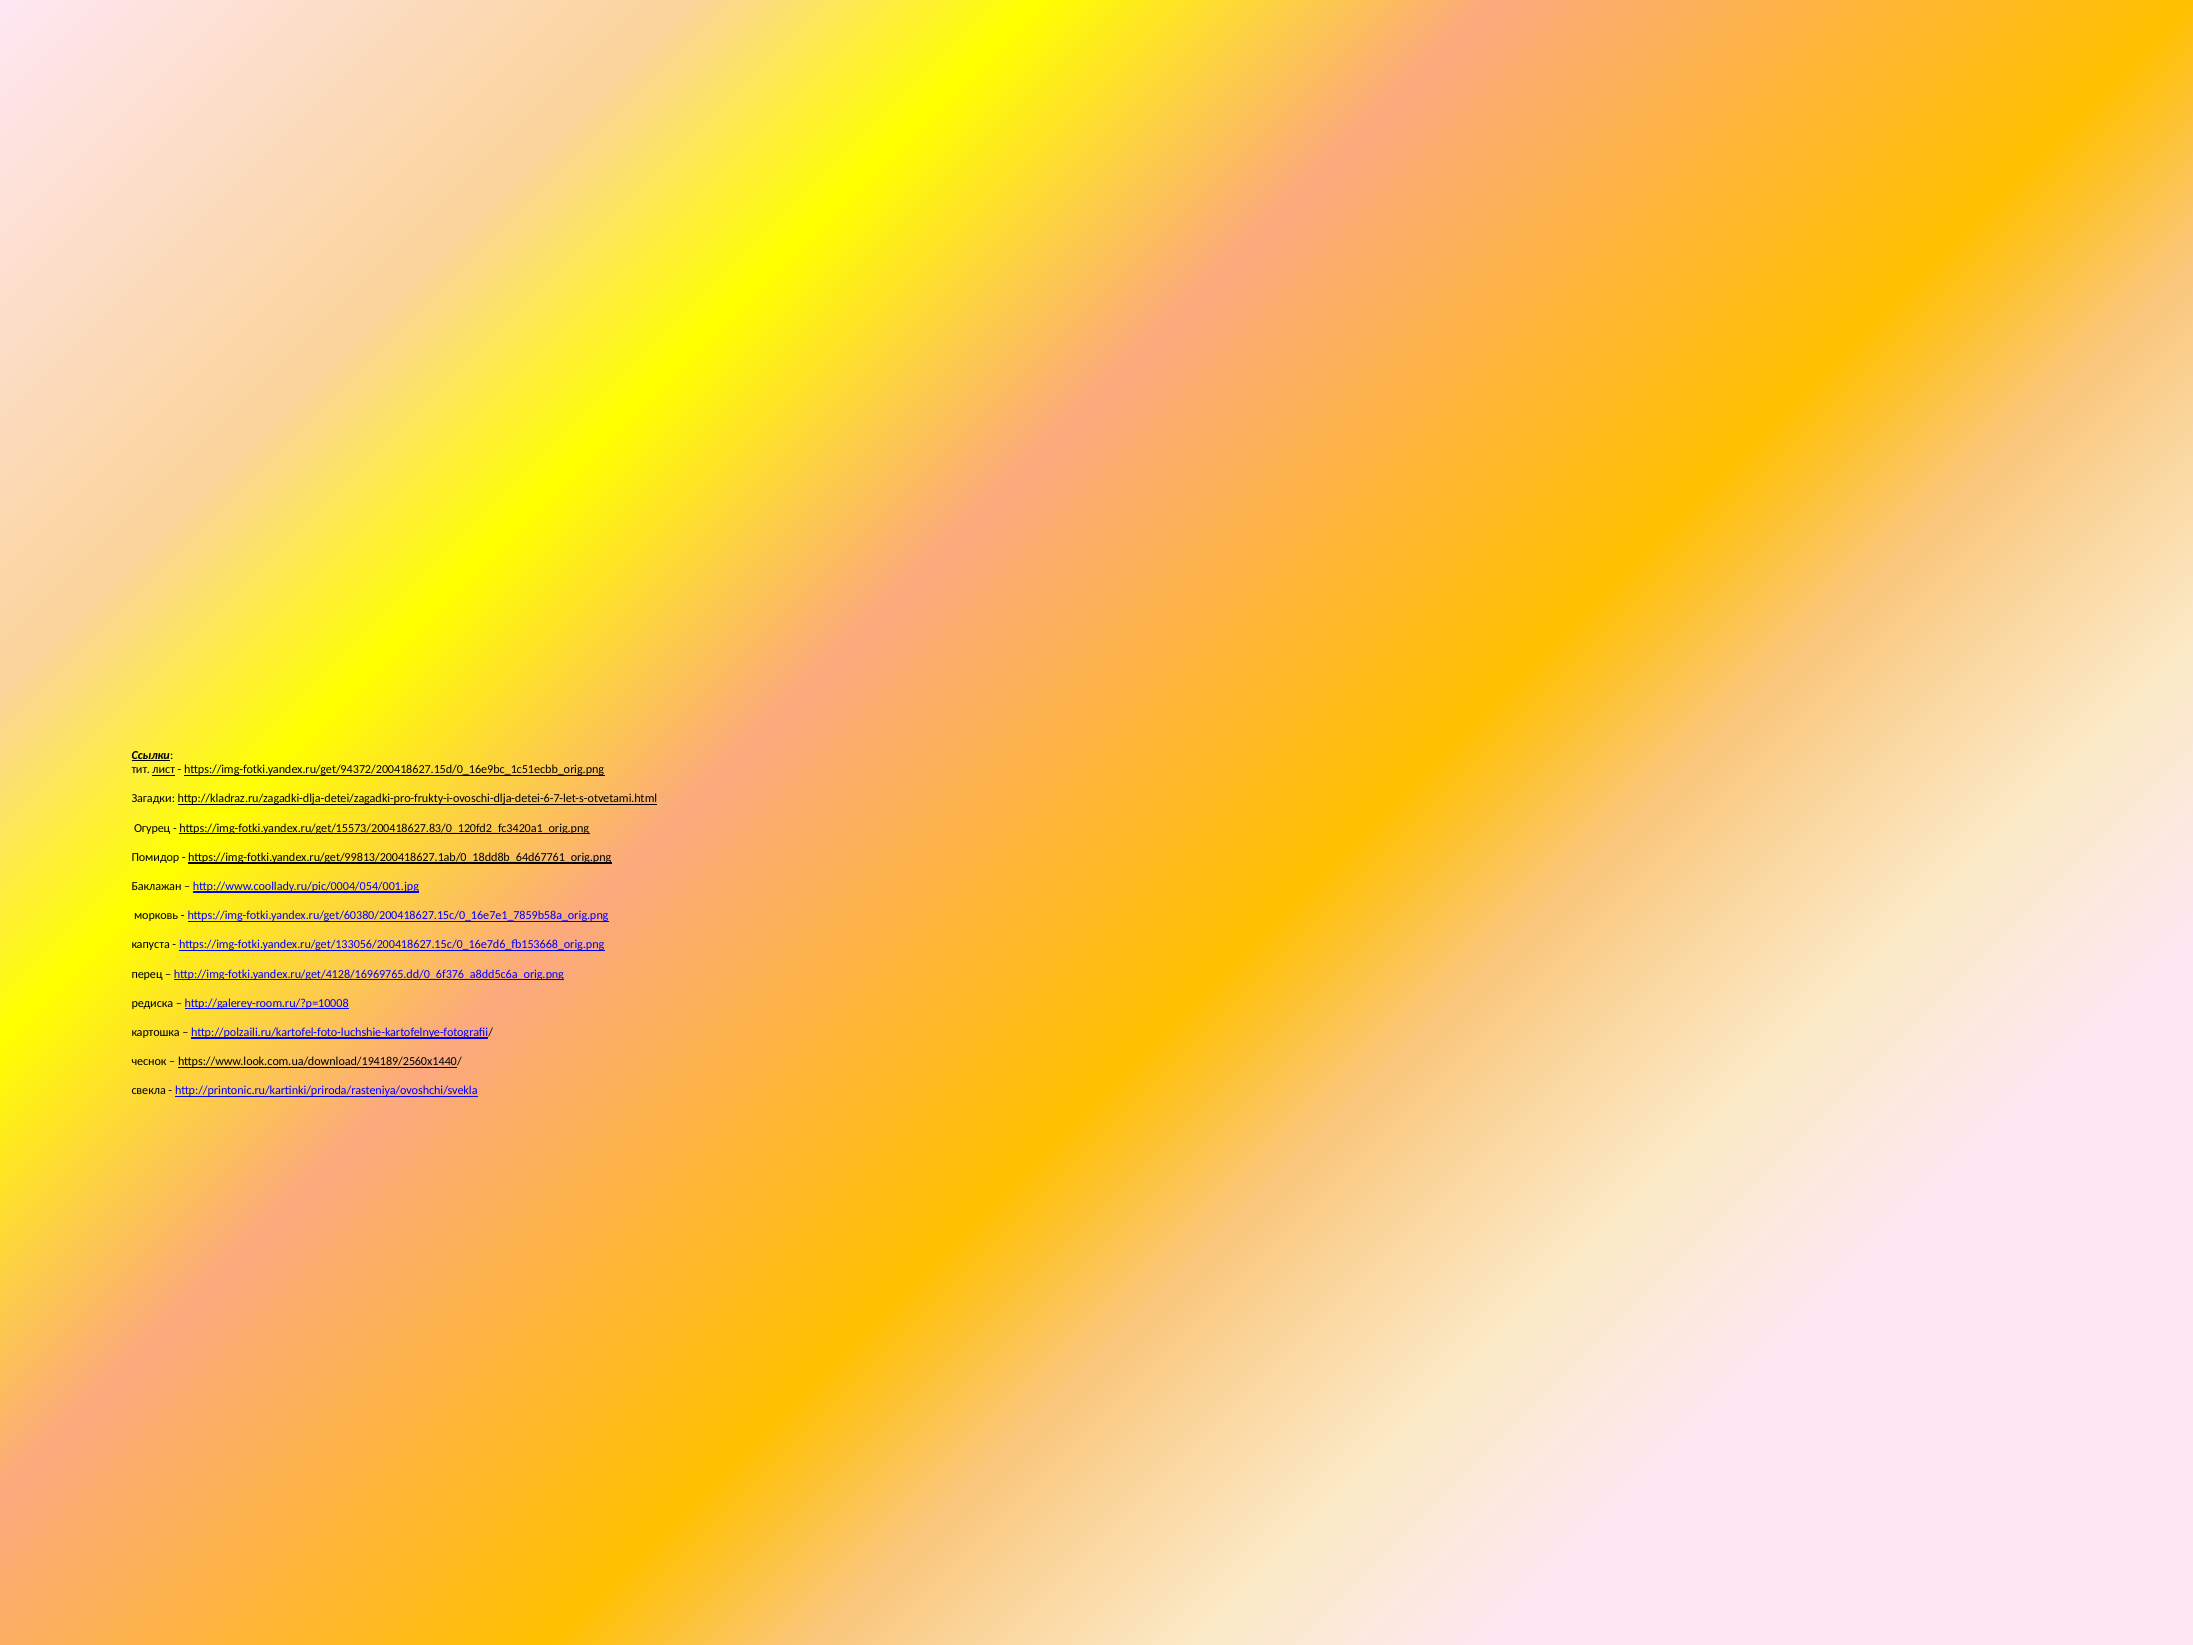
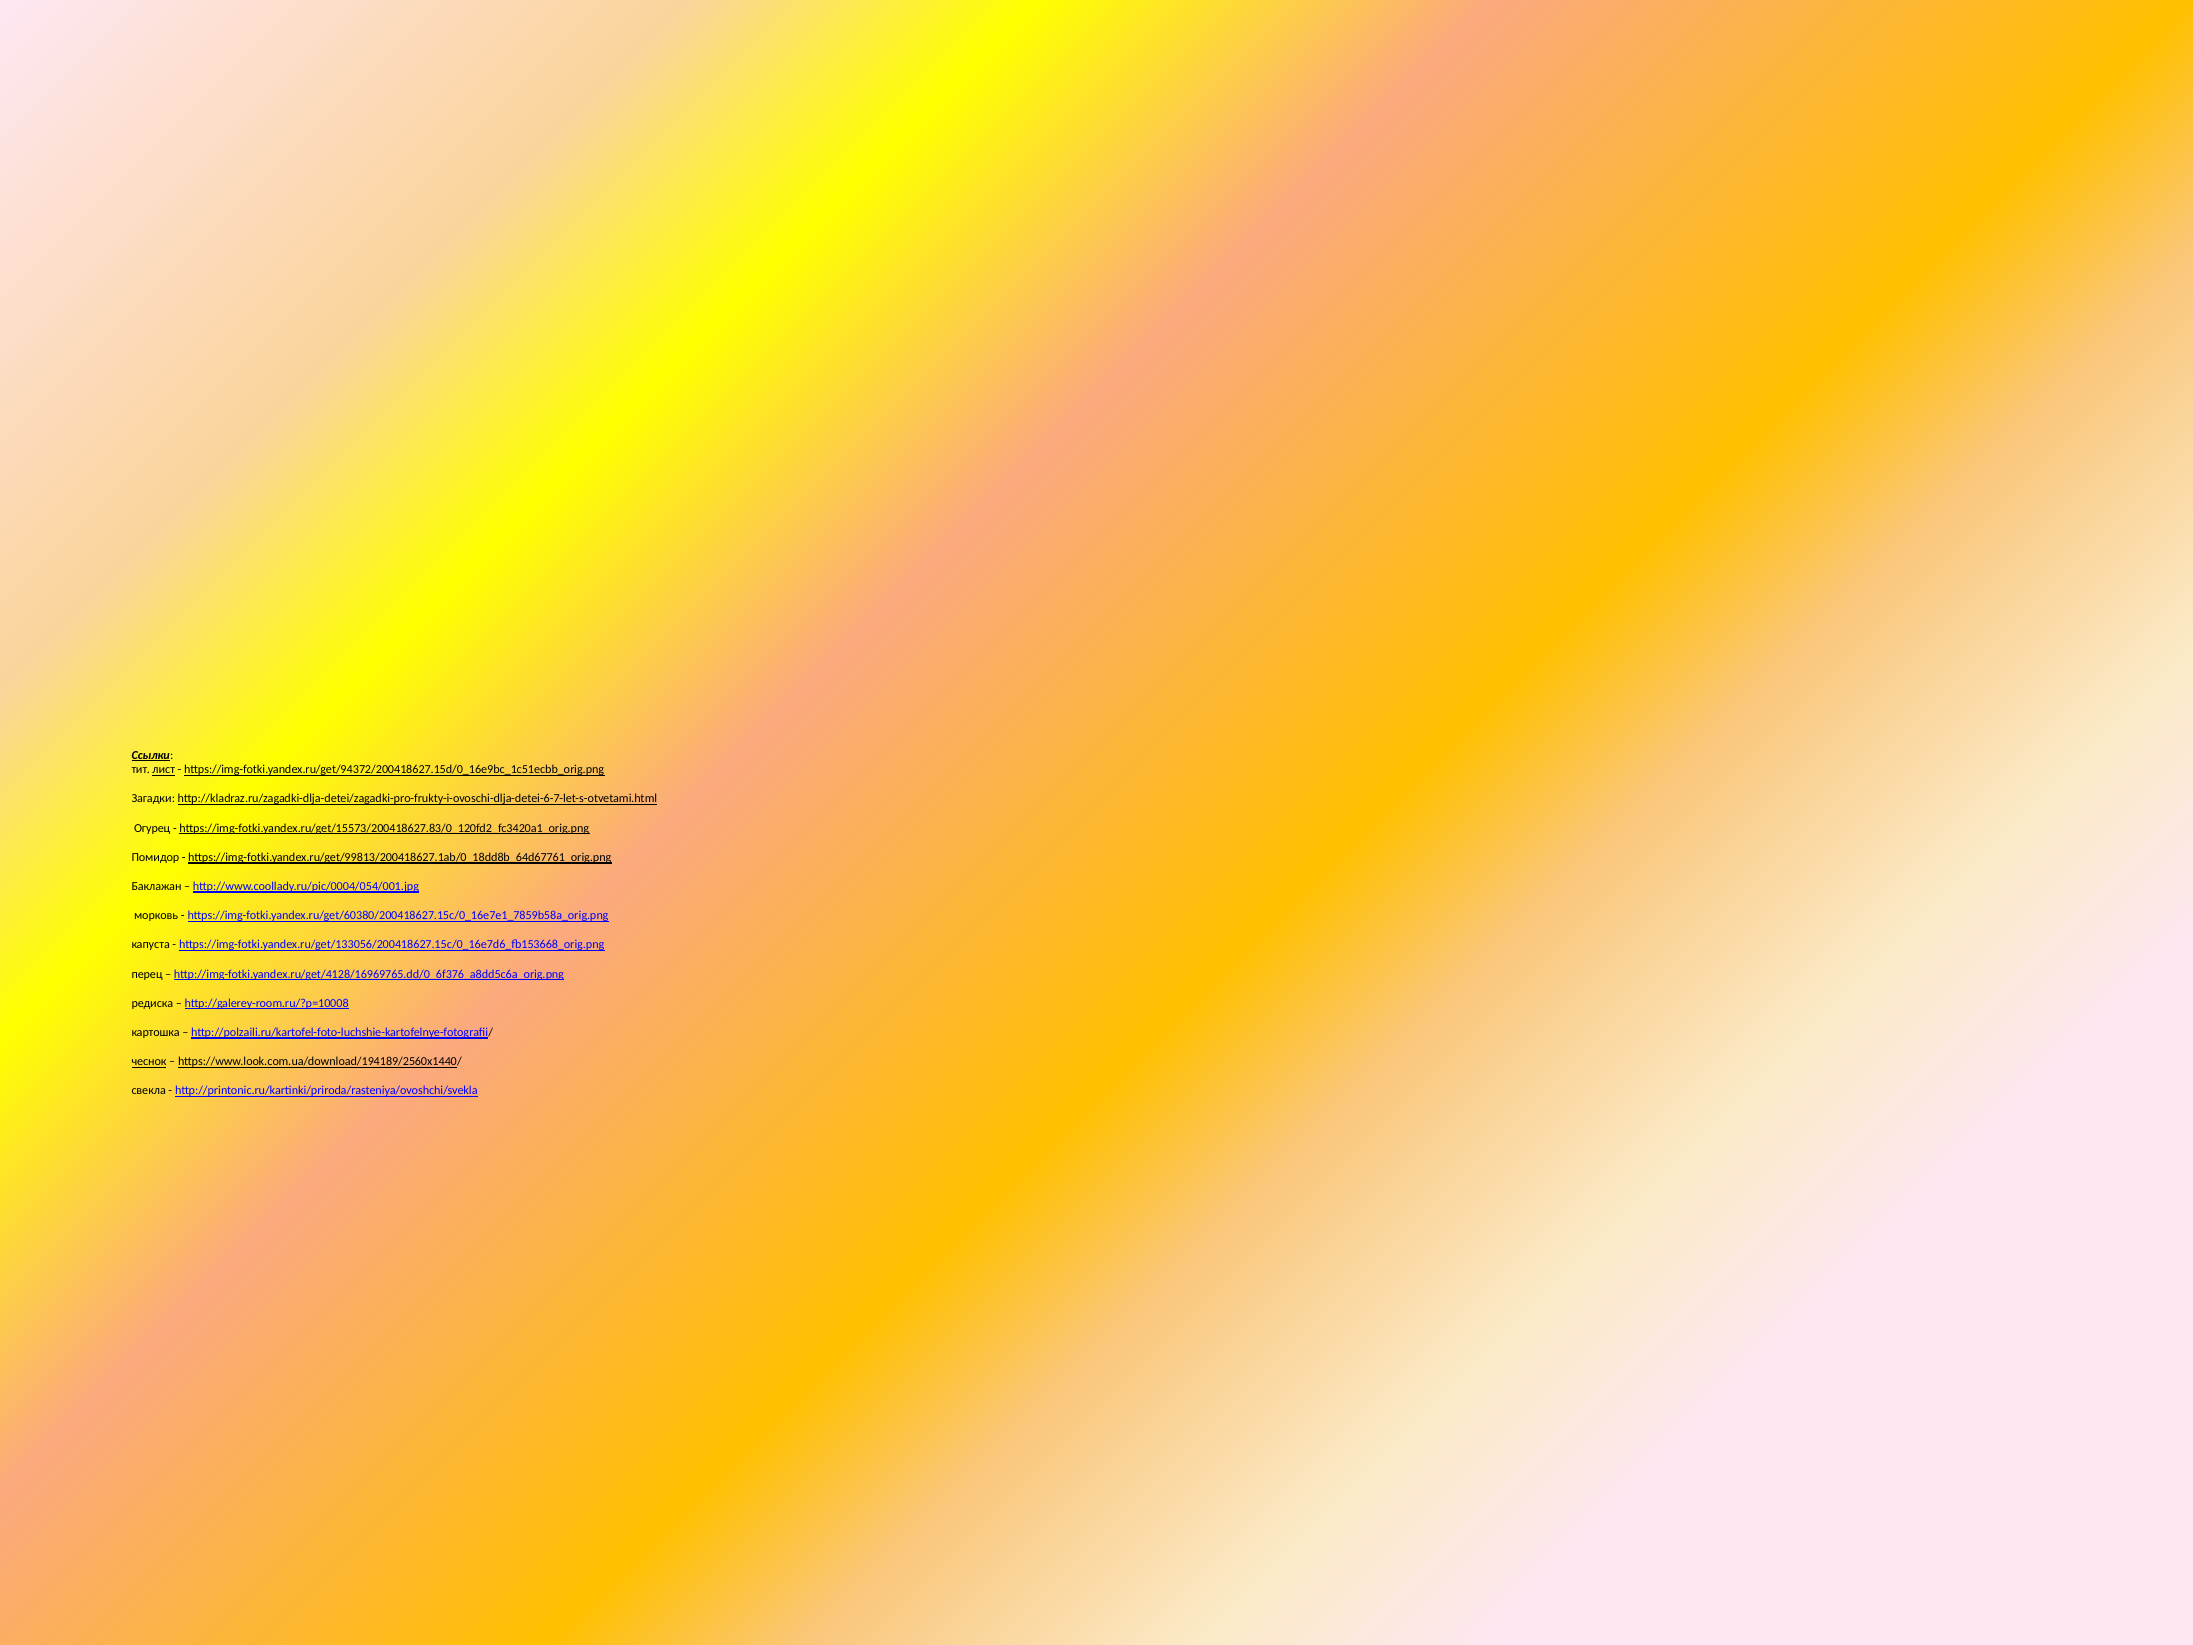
чеснок underline: none -> present (149, 1061)
